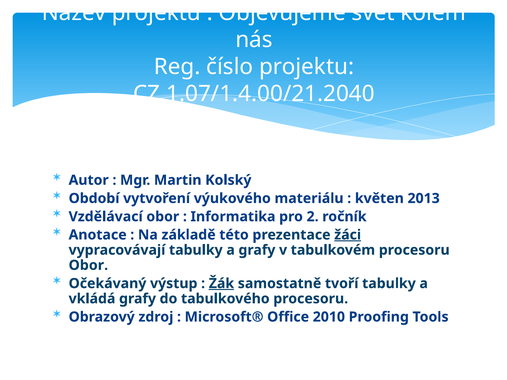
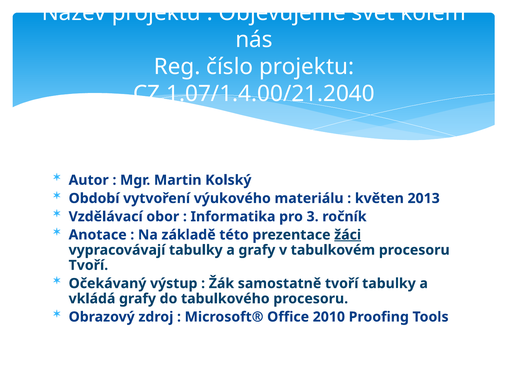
2: 2 -> 3 (313, 217)
Obor: Obor -> Tvoří (88, 265)
Žák underline: present -> none (221, 284)
